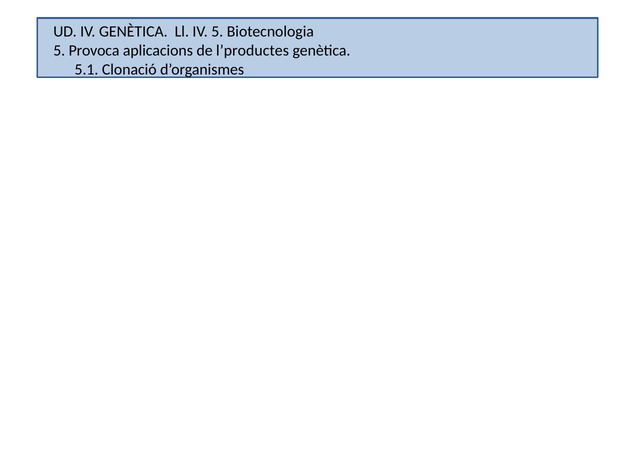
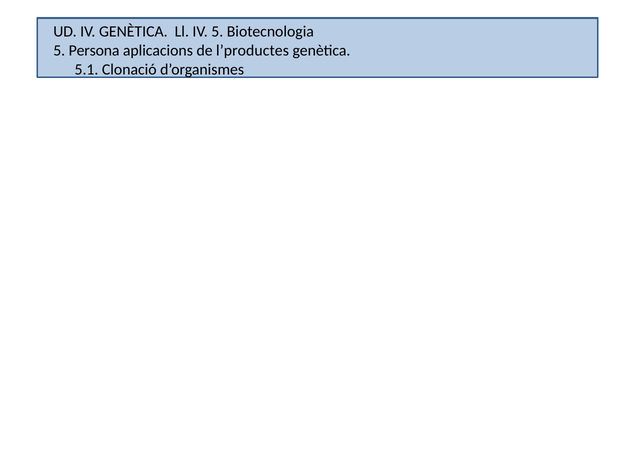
Provoca: Provoca -> Persona (94, 50)
